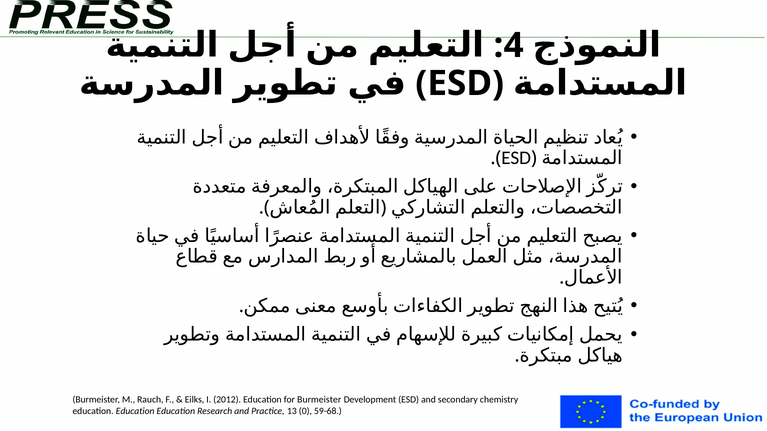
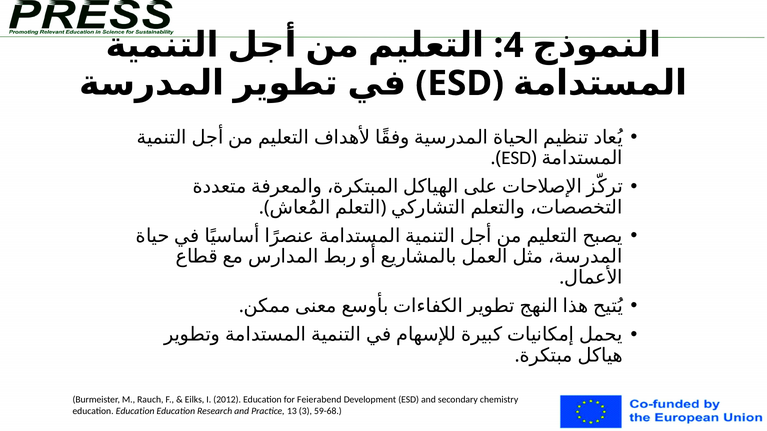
for Burmeister: Burmeister -> Feierabend (319, 400)
0: 0 -> 3 (305, 412)
